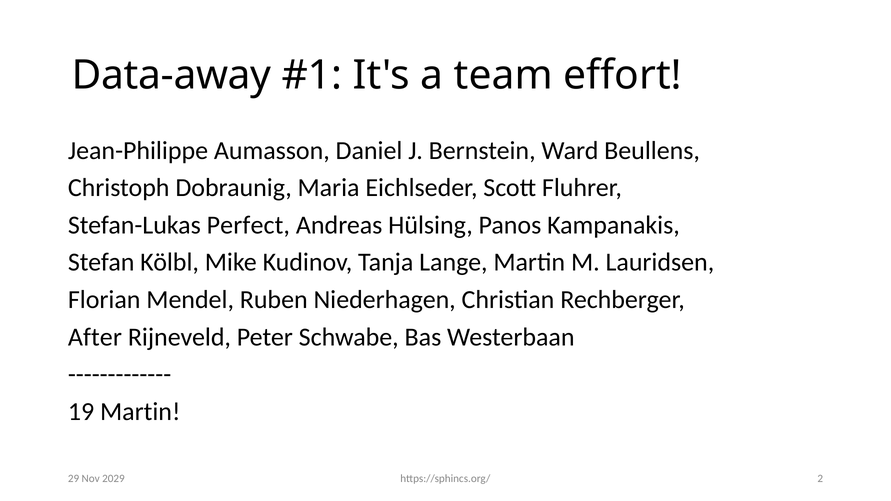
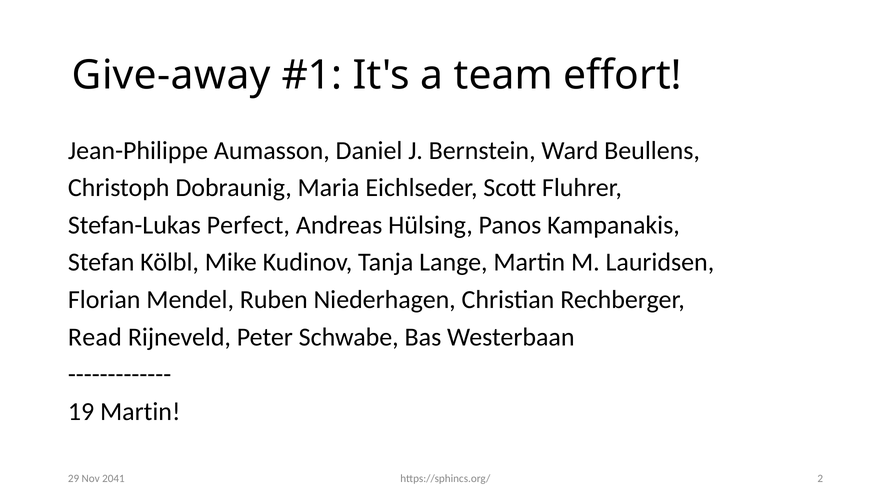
Data-away: Data-away -> Give-away (171, 76)
After: After -> Read (95, 337)
2029: 2029 -> 2041 (113, 479)
